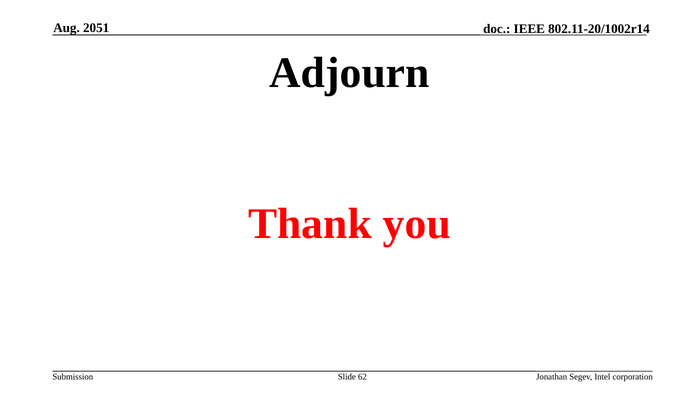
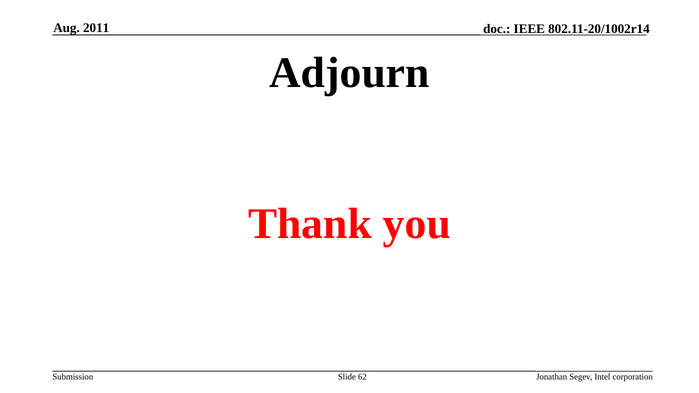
2051: 2051 -> 2011 (96, 28)
